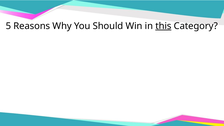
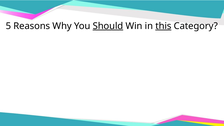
Should underline: none -> present (108, 26)
